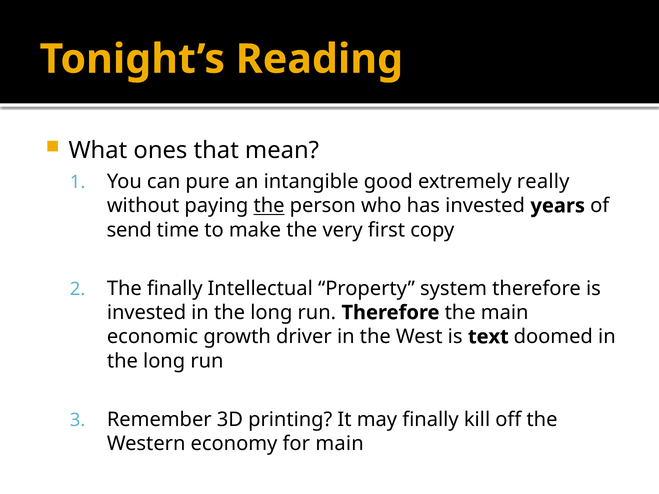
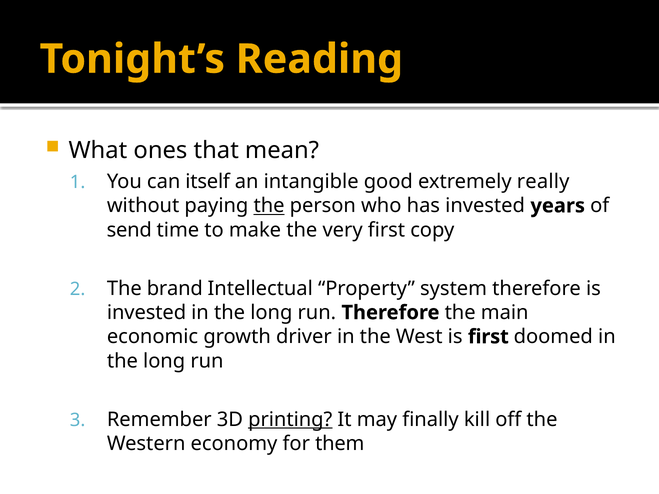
pure: pure -> itself (208, 182)
The finally: finally -> brand (175, 289)
is text: text -> first (488, 337)
printing underline: none -> present (290, 420)
for main: main -> them (340, 444)
